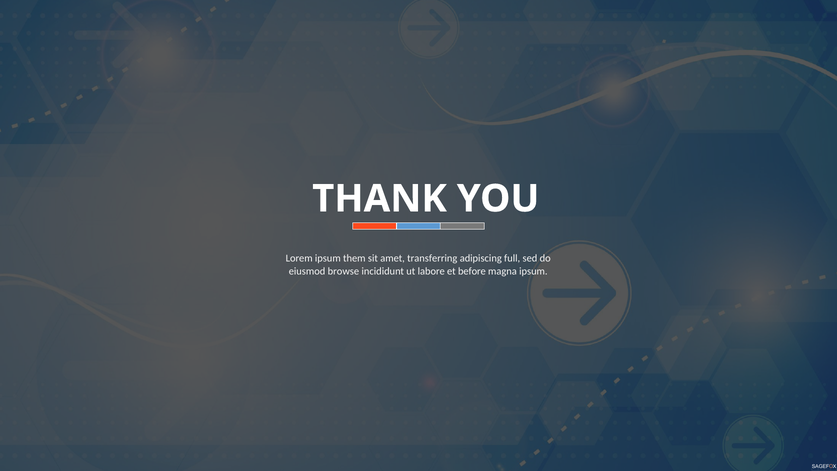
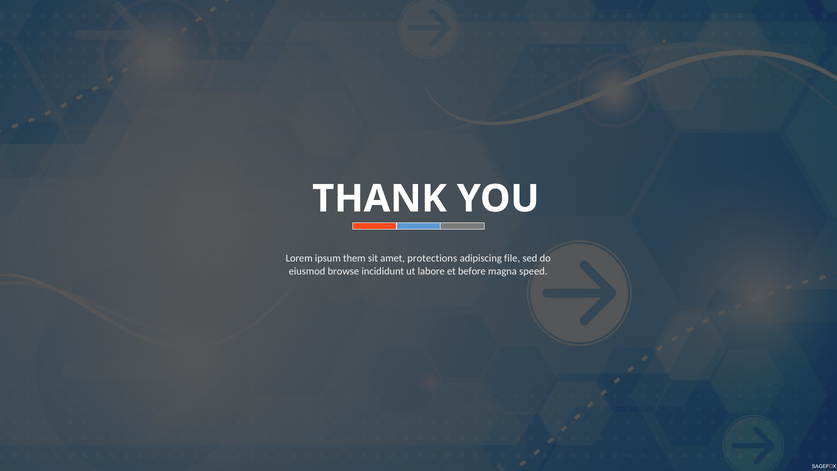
transferring: transferring -> protections (432, 258)
full: full -> file (512, 258)
magna ipsum: ipsum -> speed (533, 271)
